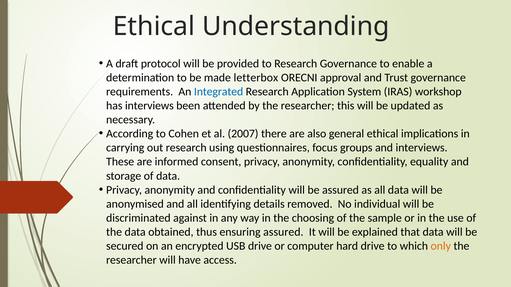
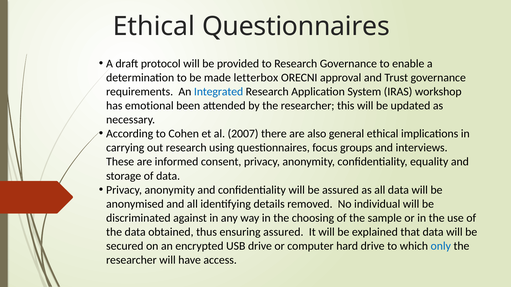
Ethical Understanding: Understanding -> Questionnaires (296, 26)
has interviews: interviews -> emotional (149, 106)
only colour: orange -> blue (441, 246)
